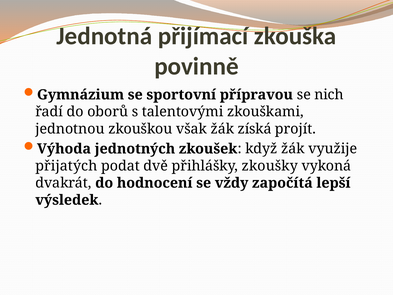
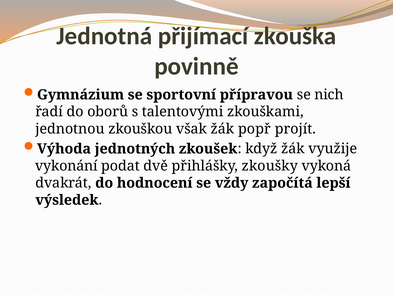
získá: získá -> popř (254, 129)
přijatých: přijatých -> vykonání (66, 166)
